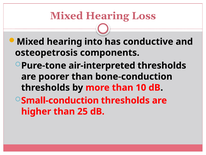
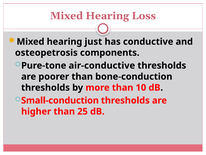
into: into -> just (93, 42)
air-interpreted: air-interpreted -> air-conductive (102, 65)
